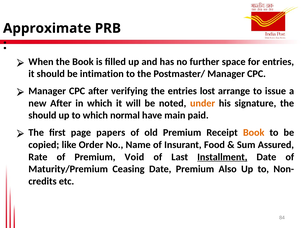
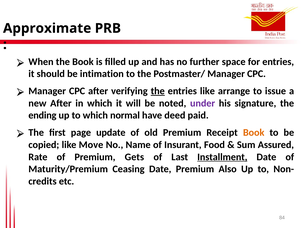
the underline: none -> present (158, 91)
entries lost: lost -> like (207, 91)
under colour: orange -> purple (203, 103)
should: should -> ending (42, 115)
main: main -> deed (175, 115)
papers: papers -> update (111, 132)
Order: Order -> Move (91, 144)
Void: Void -> Gets (134, 156)
